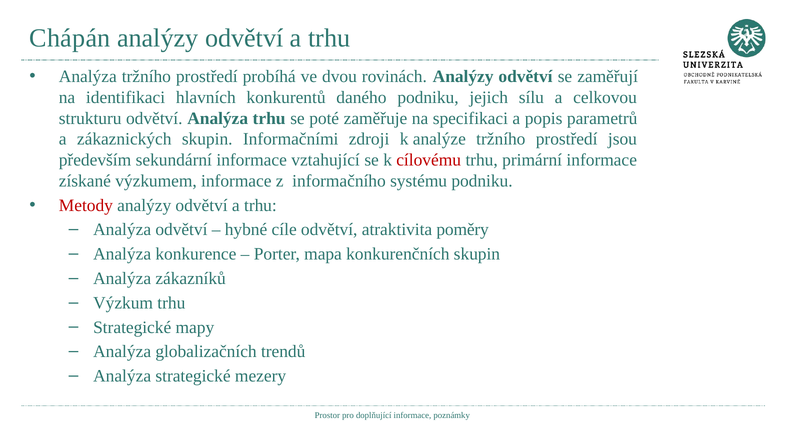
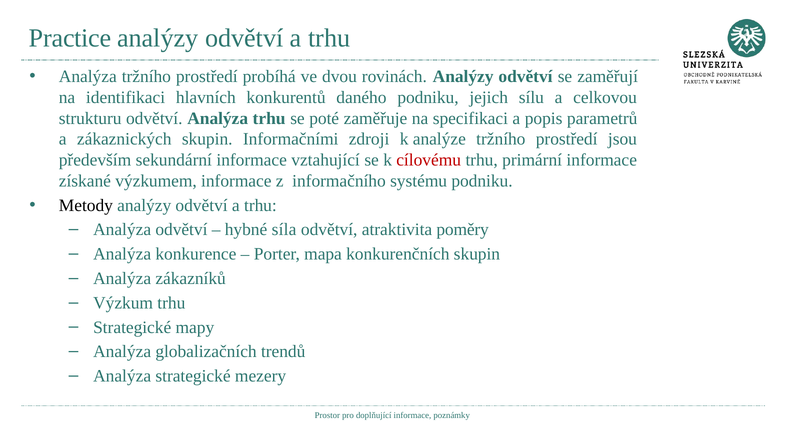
Chápán: Chápán -> Practice (70, 38)
Metody colour: red -> black (86, 206)
cíle: cíle -> síla (284, 230)
